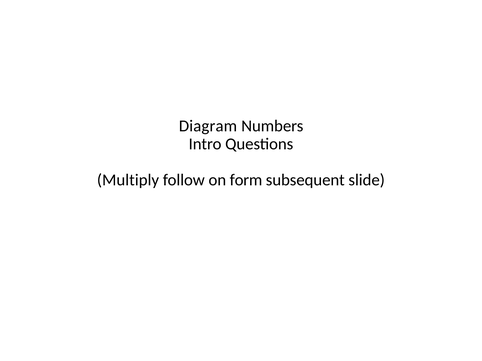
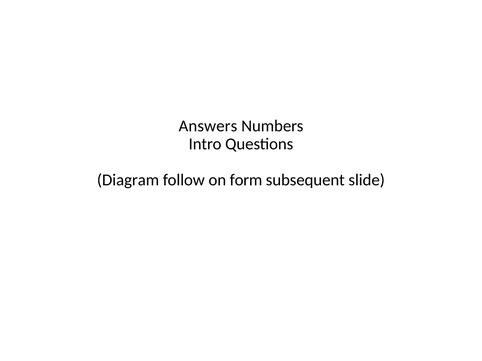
Diagram: Diagram -> Answers (208, 126)
Multiply: Multiply -> Diagram (128, 180)
